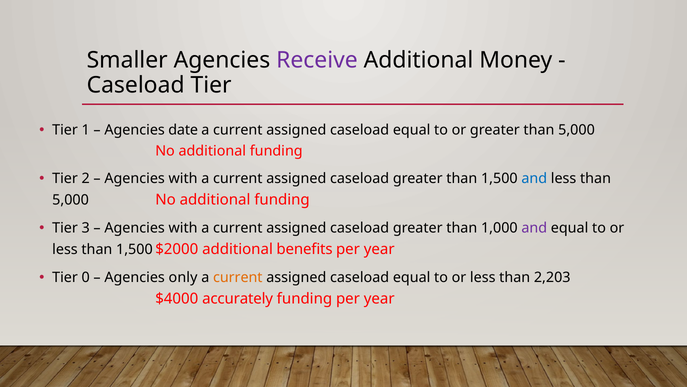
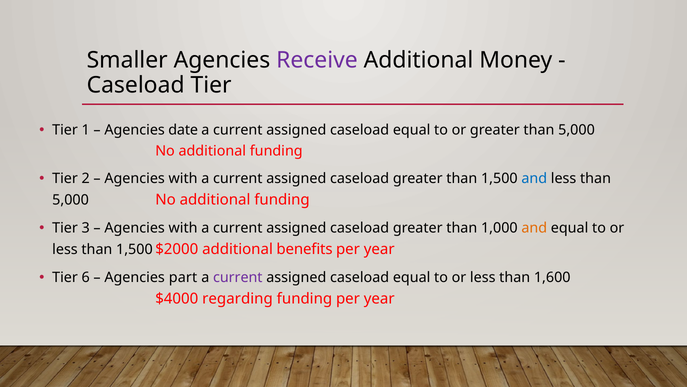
and colour: purple -> orange (534, 228)
0: 0 -> 6 (86, 277)
only: only -> part (183, 277)
current colour: orange -> purple (238, 277)
2,203: 2,203 -> 1,600 (552, 277)
accurately: accurately -> regarding (237, 298)
